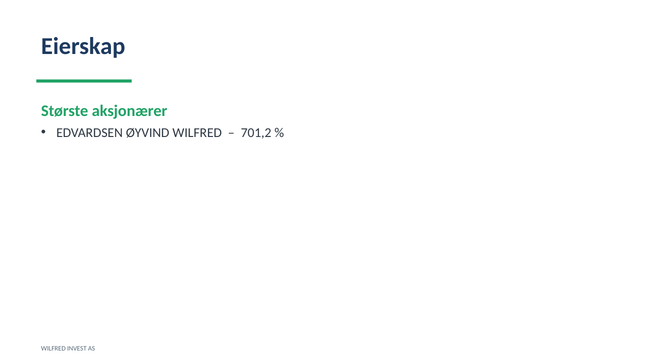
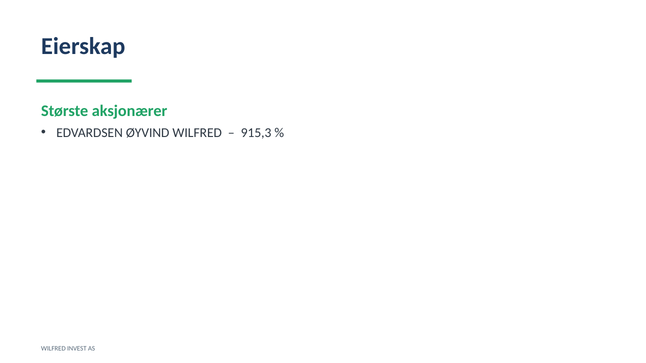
701,2: 701,2 -> 915,3 (256, 133)
